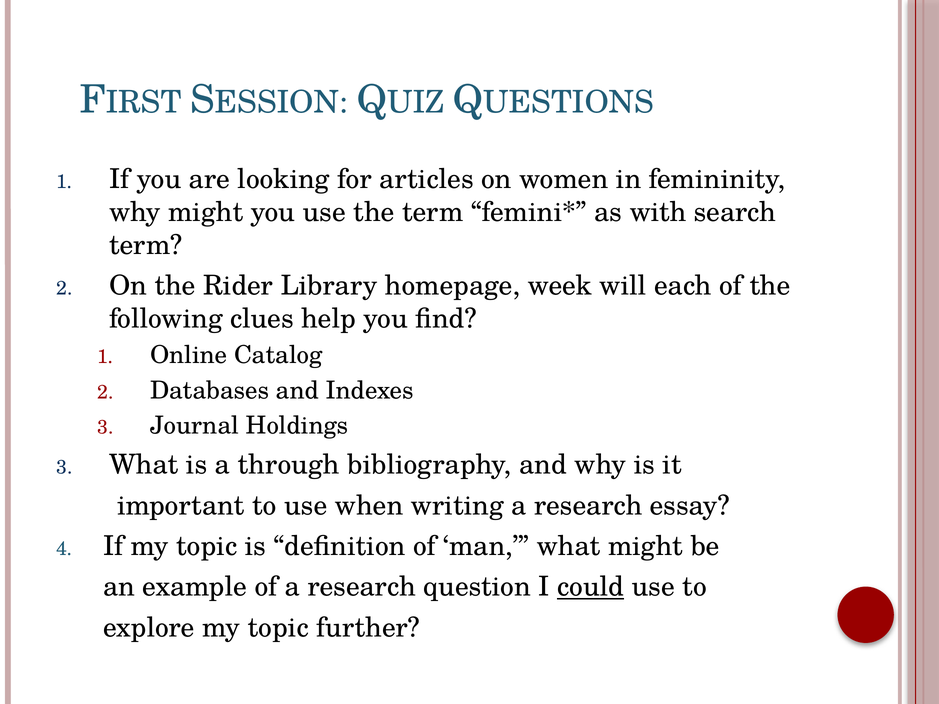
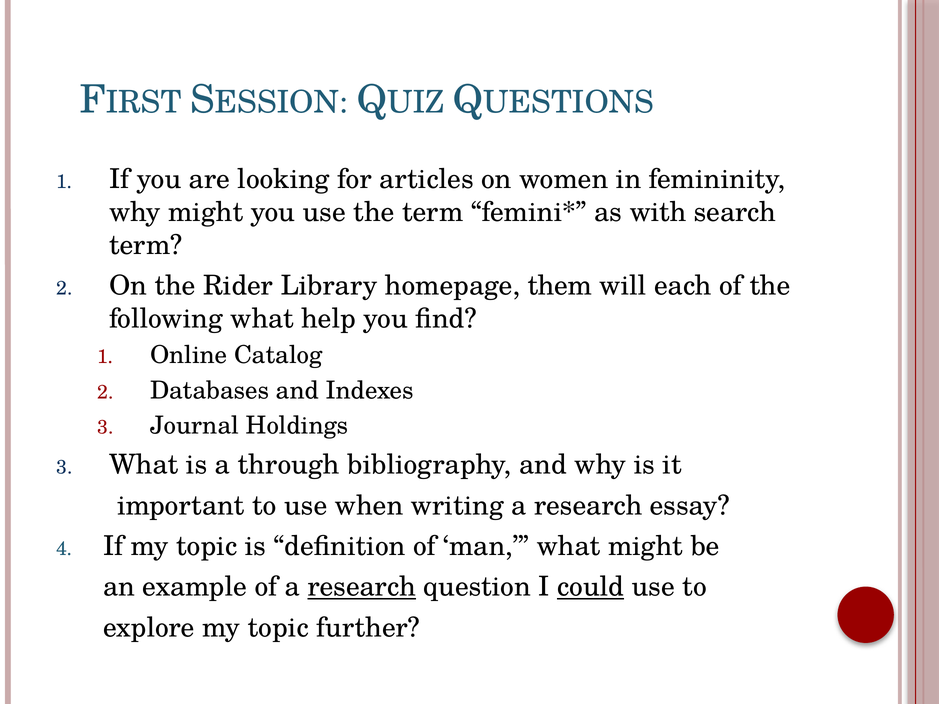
week: week -> them (560, 286)
following clues: clues -> what (262, 319)
research underline: none -> present (362, 587)
